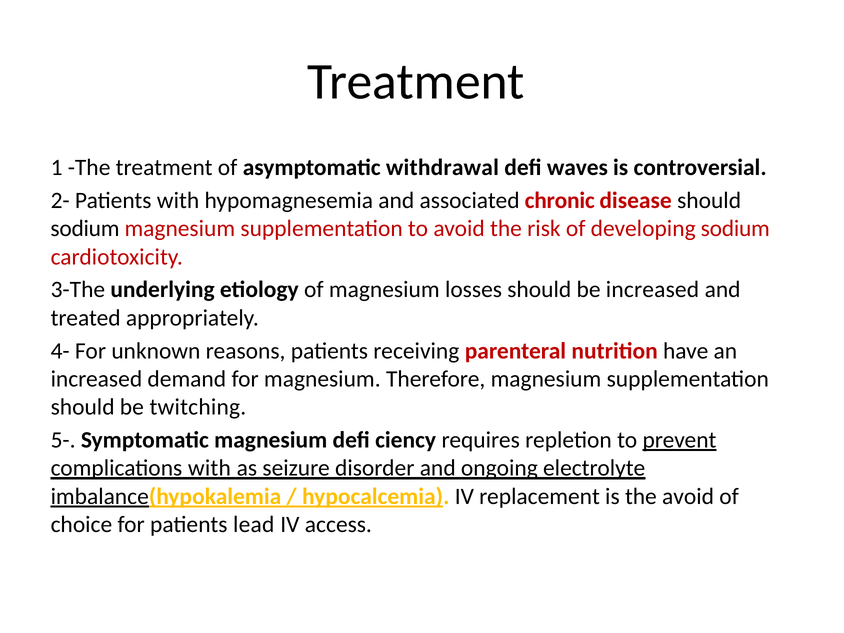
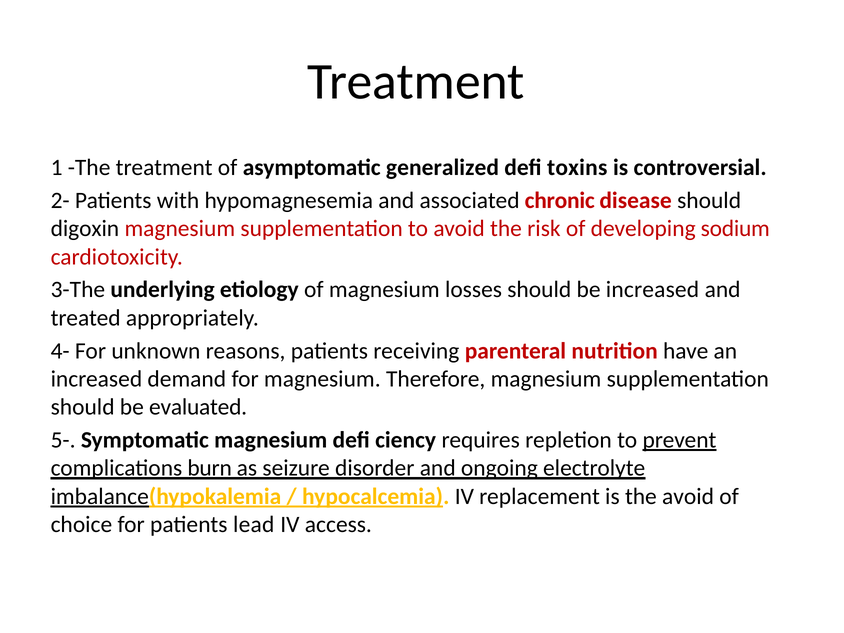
withdrawal: withdrawal -> generalized (442, 168)
waves: waves -> toxins (577, 168)
sodium: sodium -> digoxin (85, 229)
twitching: twitching -> evaluated (198, 407)
complications with: with -> burn (210, 468)
